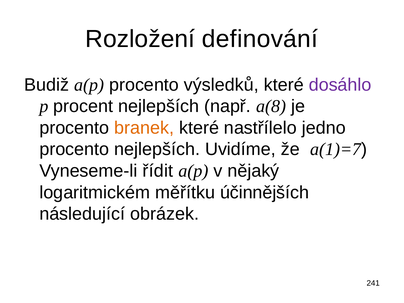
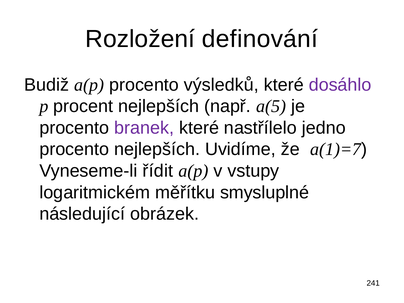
a(8: a(8 -> a(5 (271, 106)
branek colour: orange -> purple (144, 128)
nějaký: nějaký -> vstupy (253, 171)
účinnějších: účinnějších -> smysluplné (265, 193)
